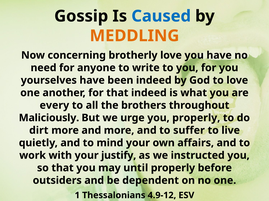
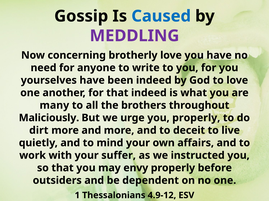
MEDDLING colour: orange -> purple (134, 36)
every: every -> many (54, 106)
suffer: suffer -> deceit (189, 131)
justify: justify -> suffer (119, 156)
until: until -> envy (136, 168)
